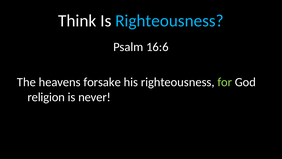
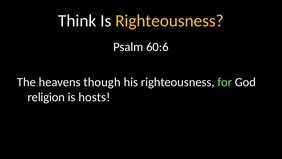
Righteousness colour: light blue -> yellow (169, 21)
16:6: 16:6 -> 60:6 (157, 47)
forsake: forsake -> though (102, 82)
never: never -> hosts (94, 97)
